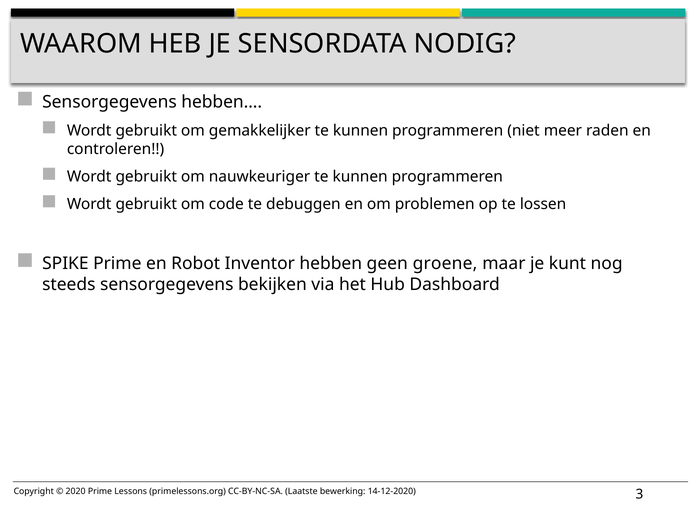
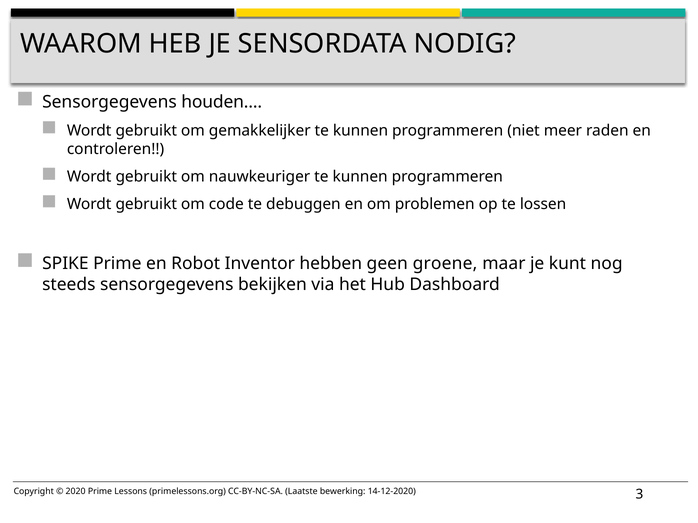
hebben…: hebben… -> houden… (222, 102)
